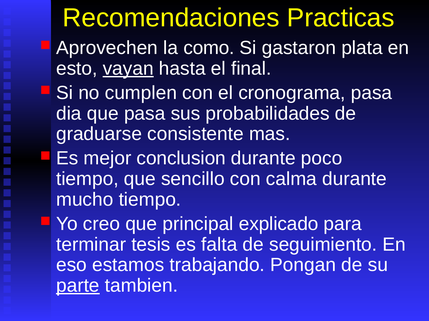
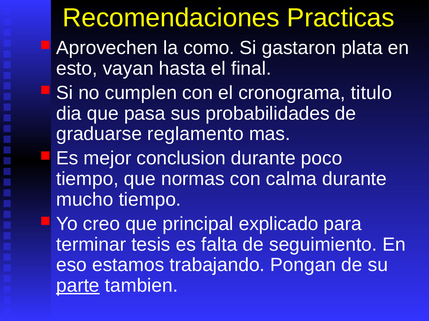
vayan underline: present -> none (128, 69)
cronograma pasa: pasa -> titulo (371, 93)
consistente: consistente -> reglamento (195, 134)
sencillo: sencillo -> normas (193, 179)
